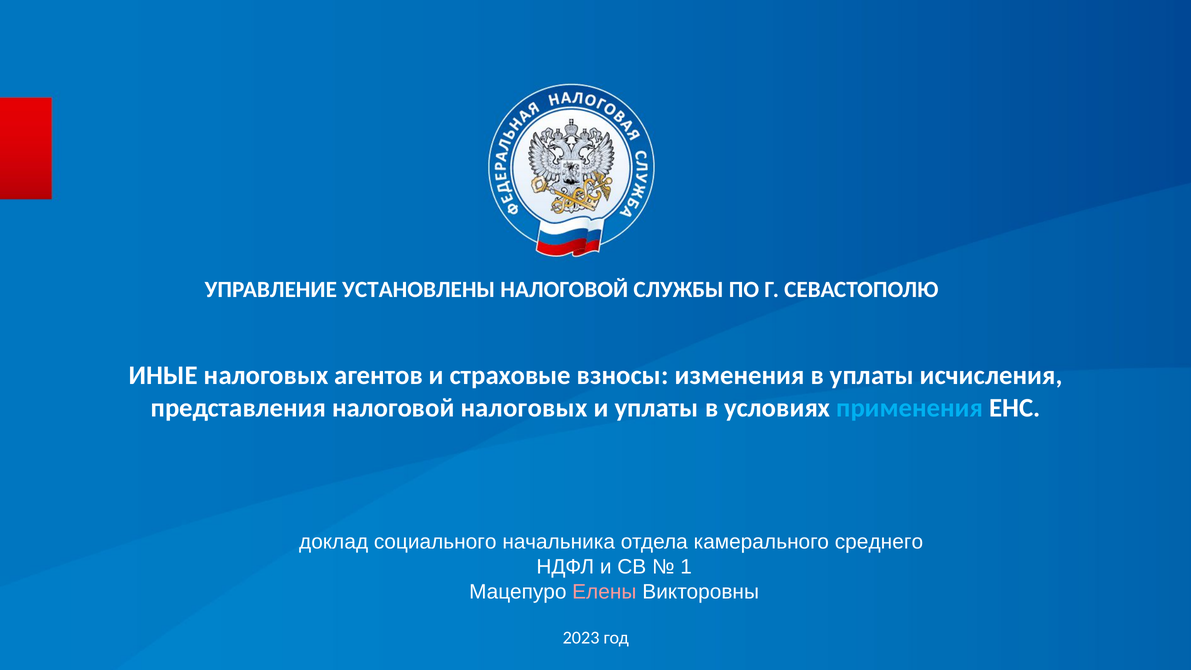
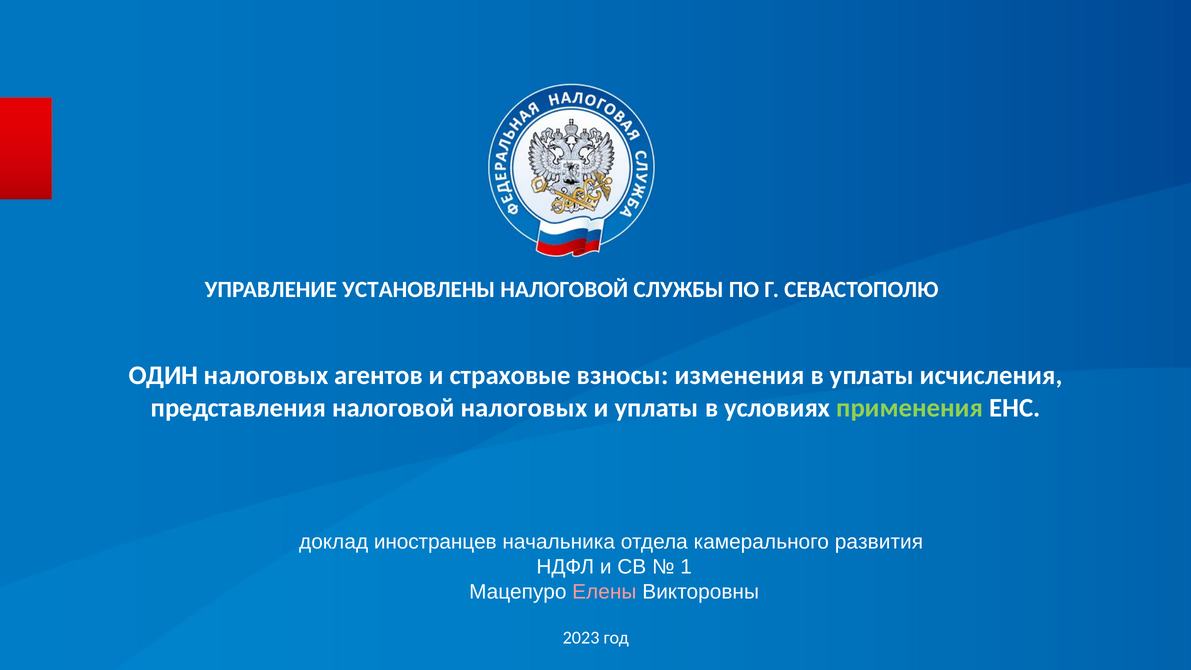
ИНЫЕ: ИНЫЕ -> ОДИН (163, 376)
применения colour: light blue -> light green (910, 408)
социального: социального -> иностранцев (435, 542)
среднего: среднего -> развития (879, 542)
